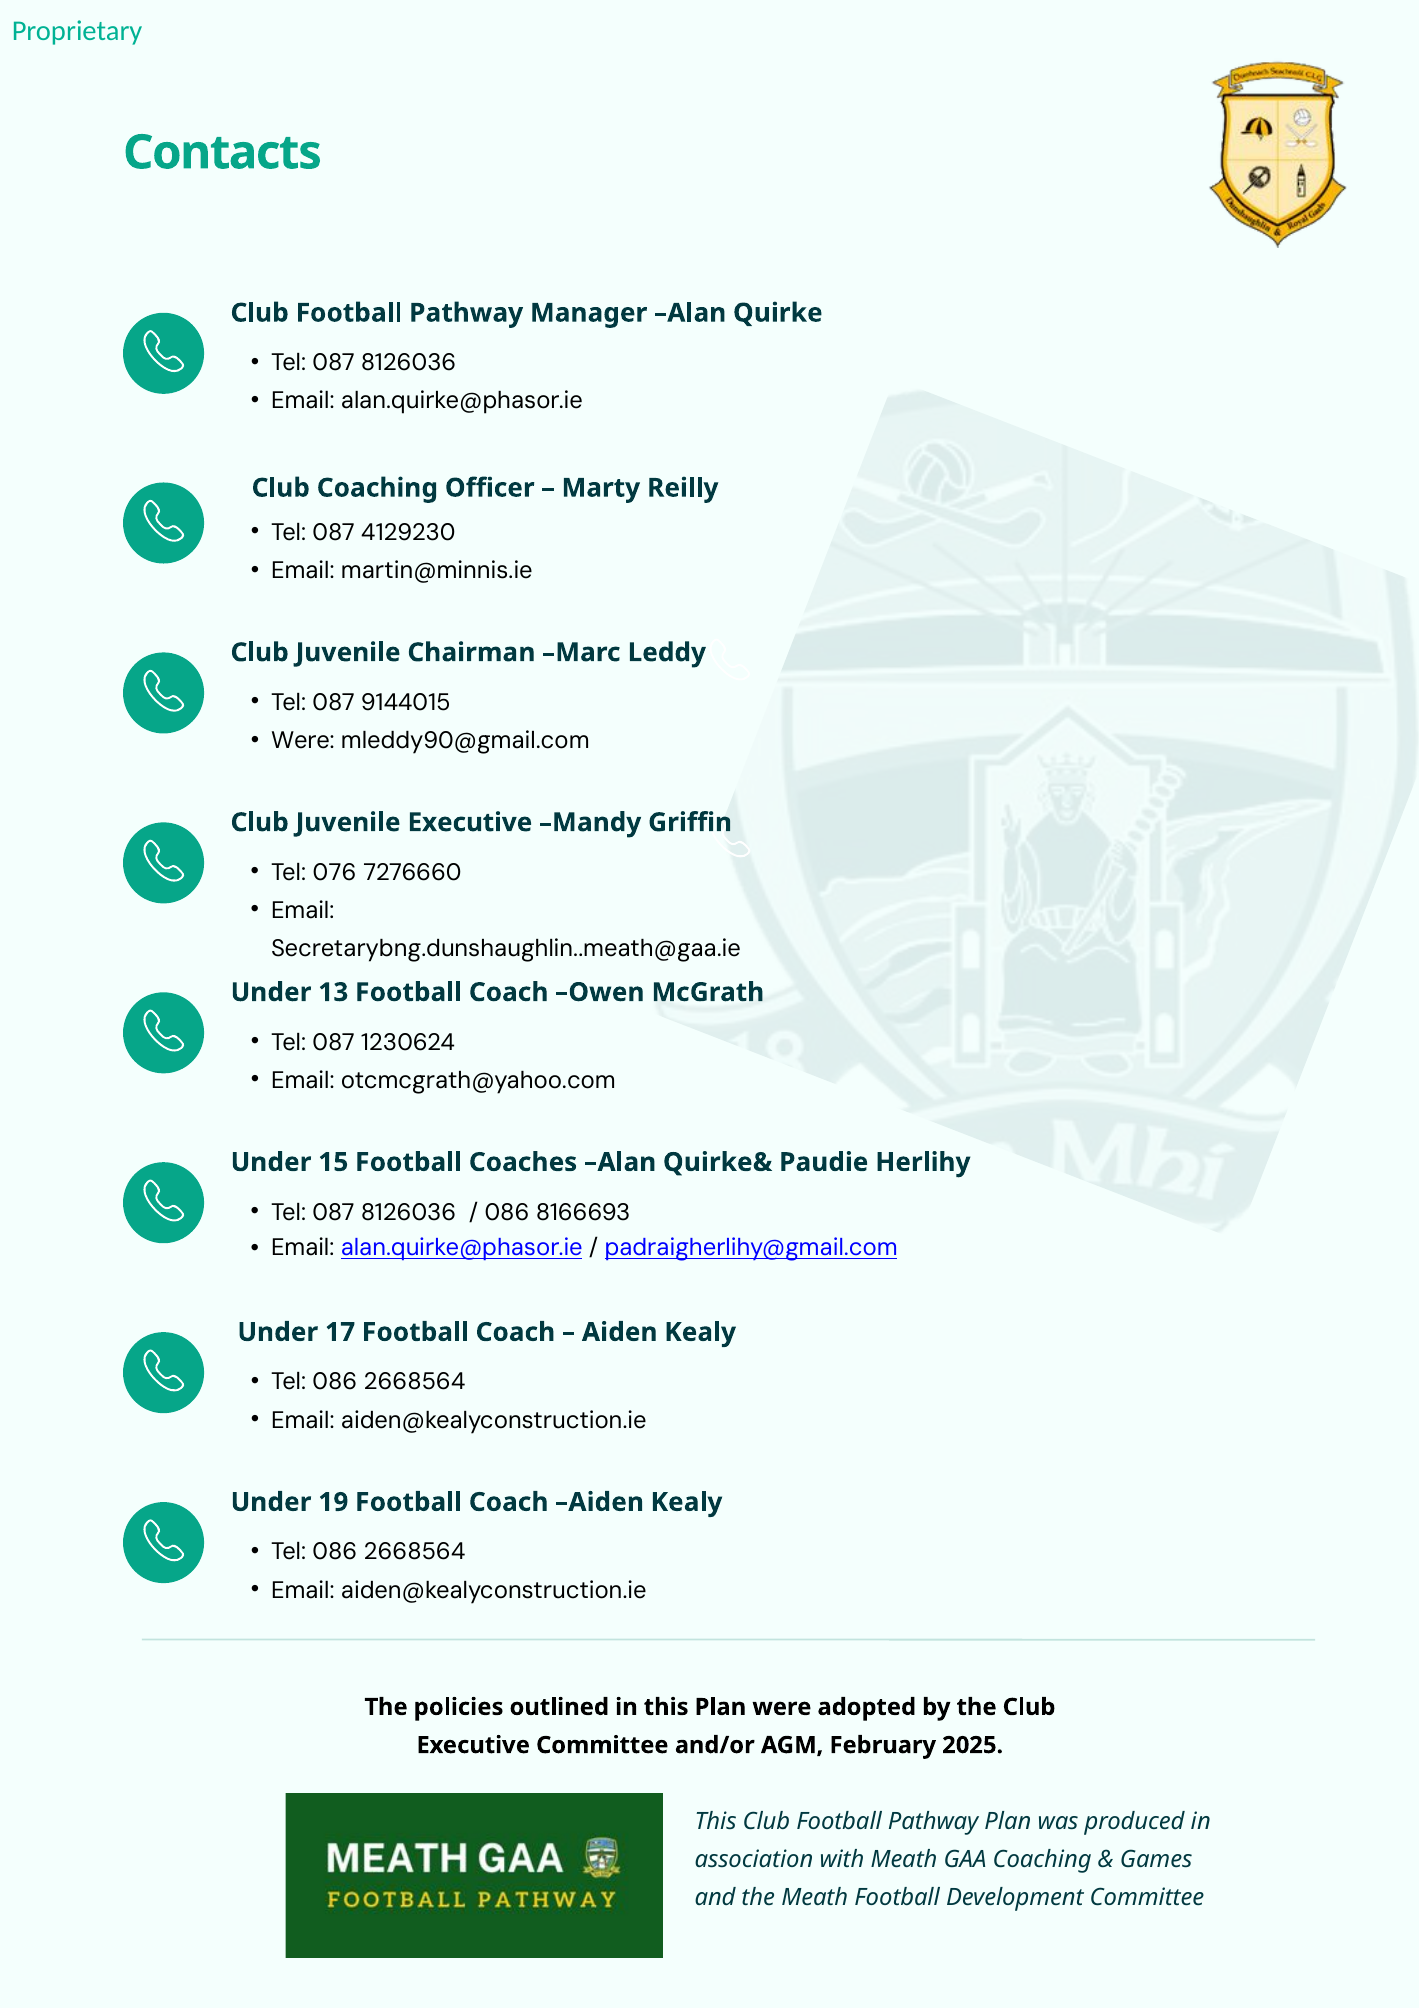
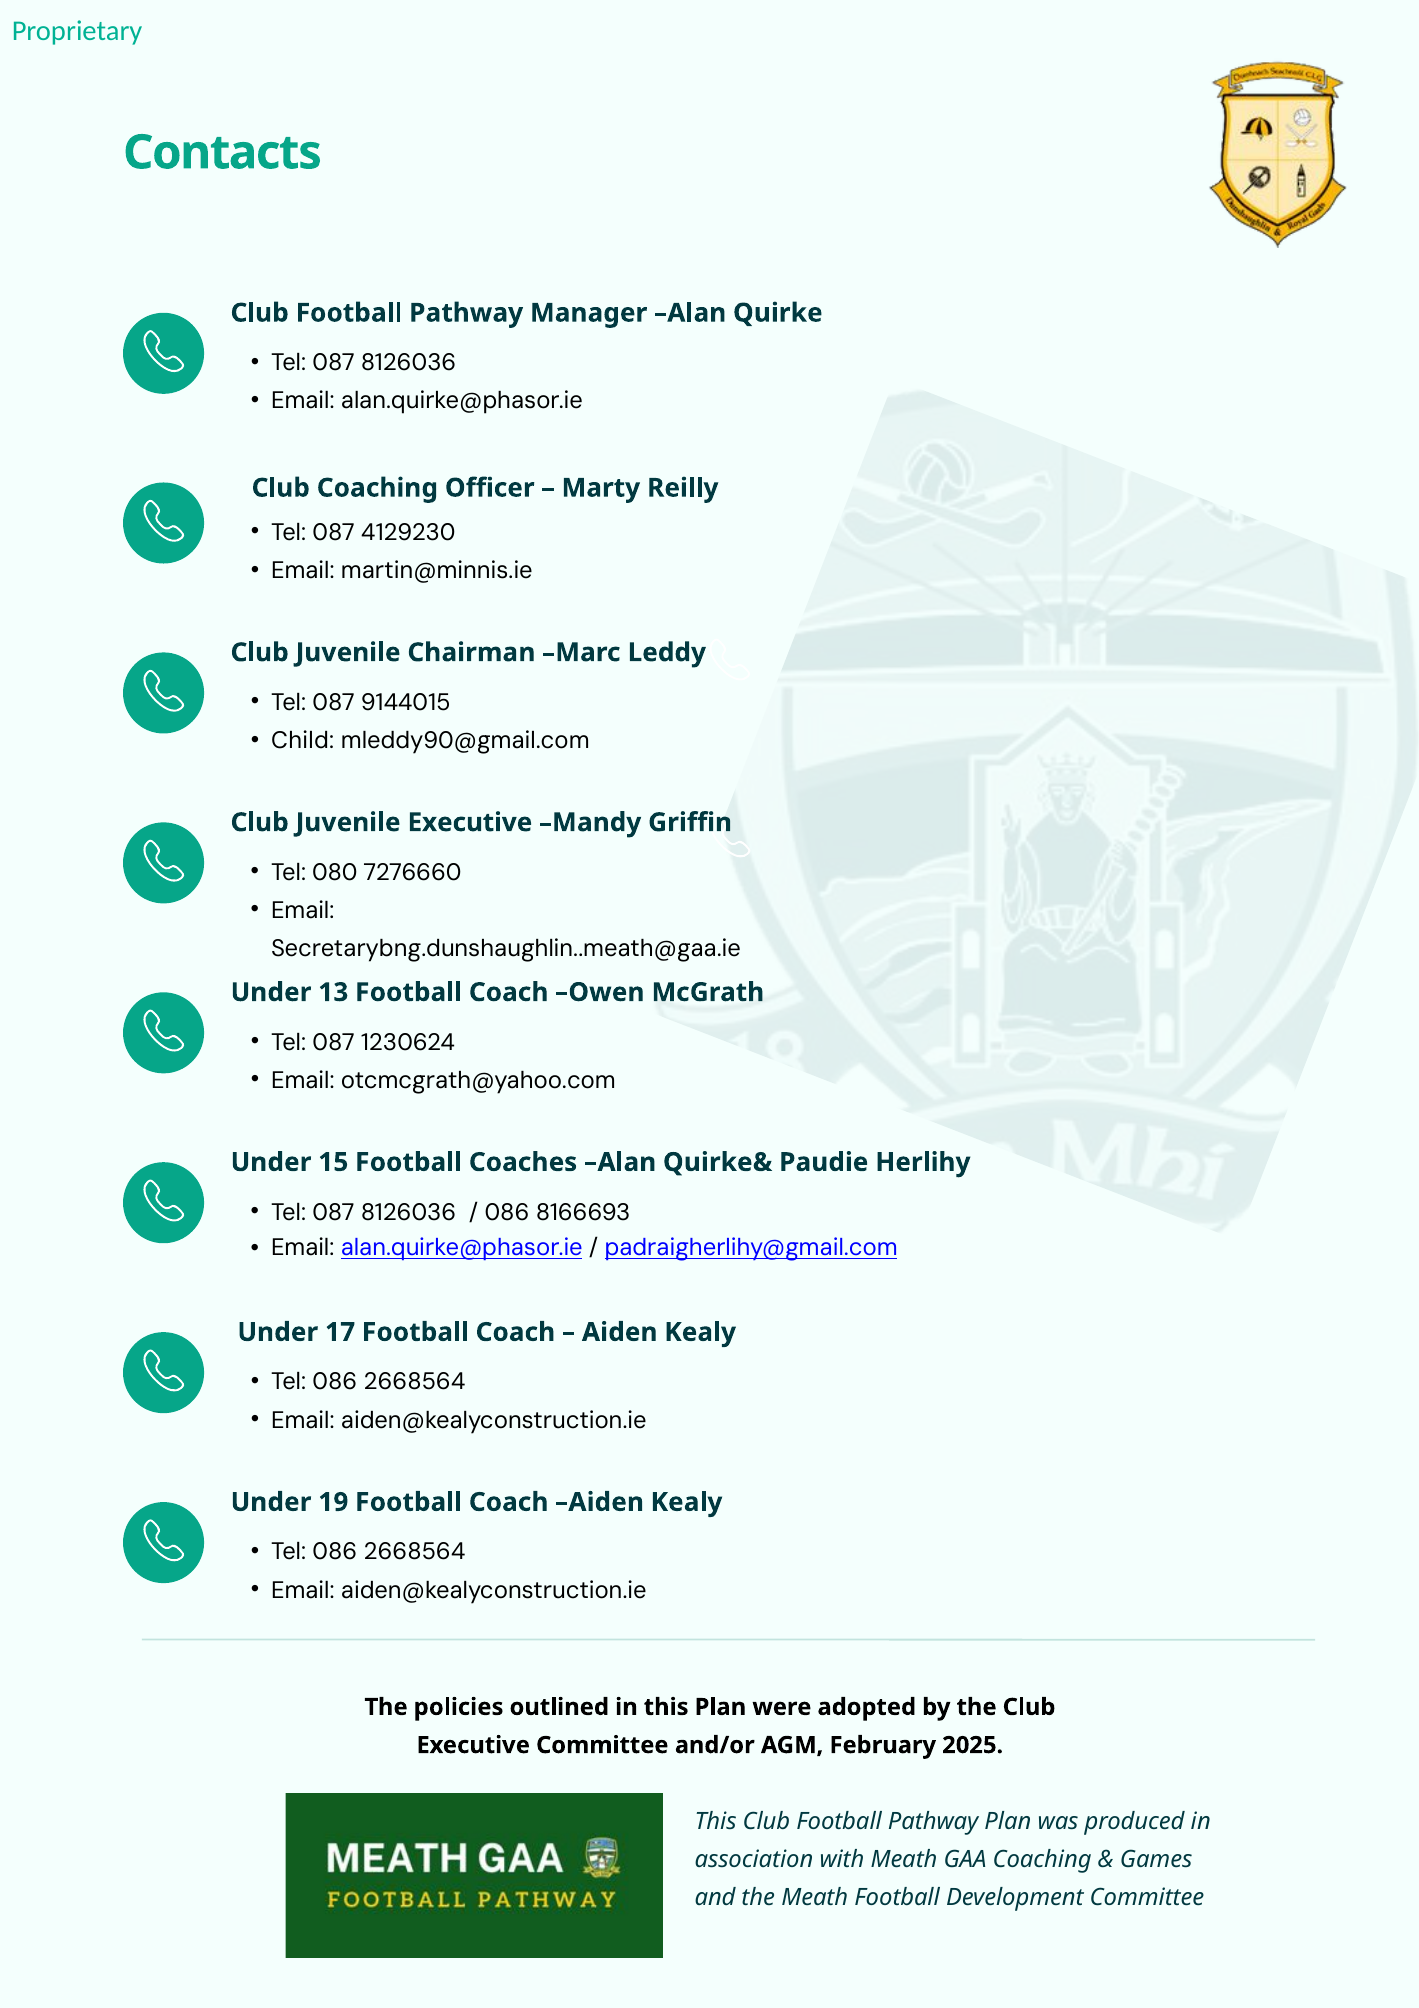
Were: Were -> Child (303, 741)
076: 076 -> 080 (335, 872)
